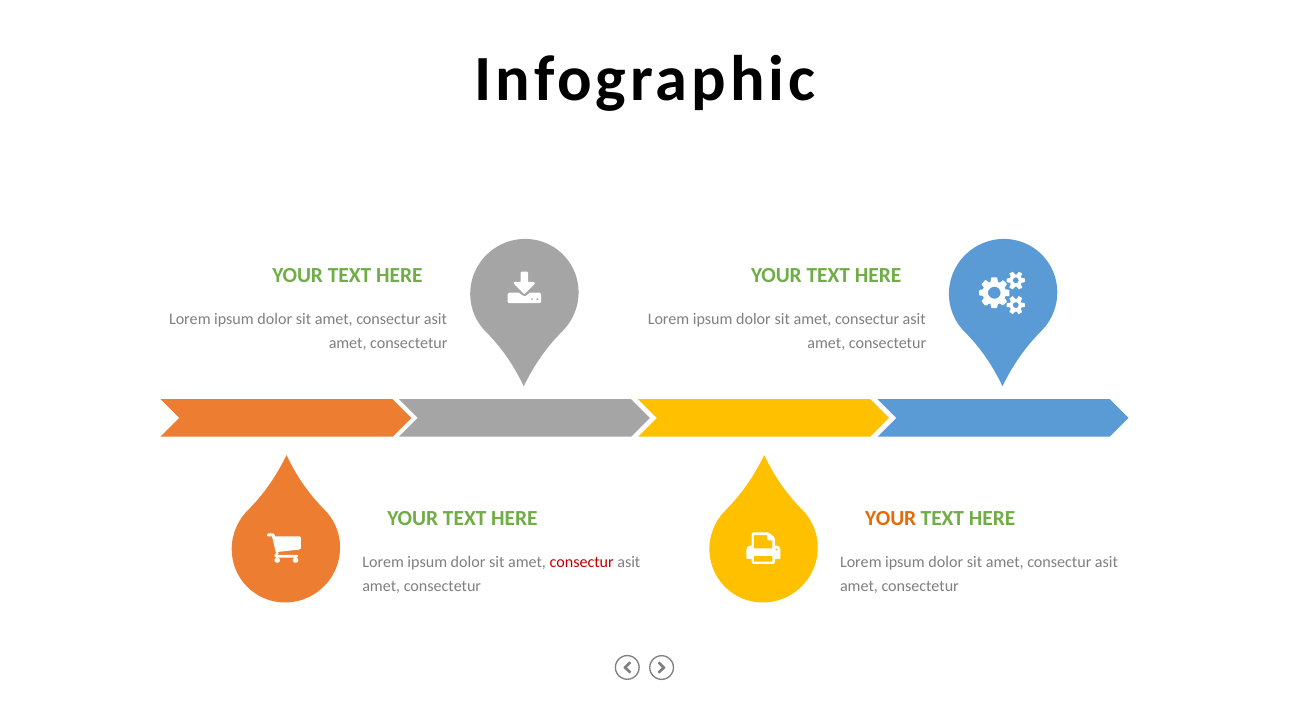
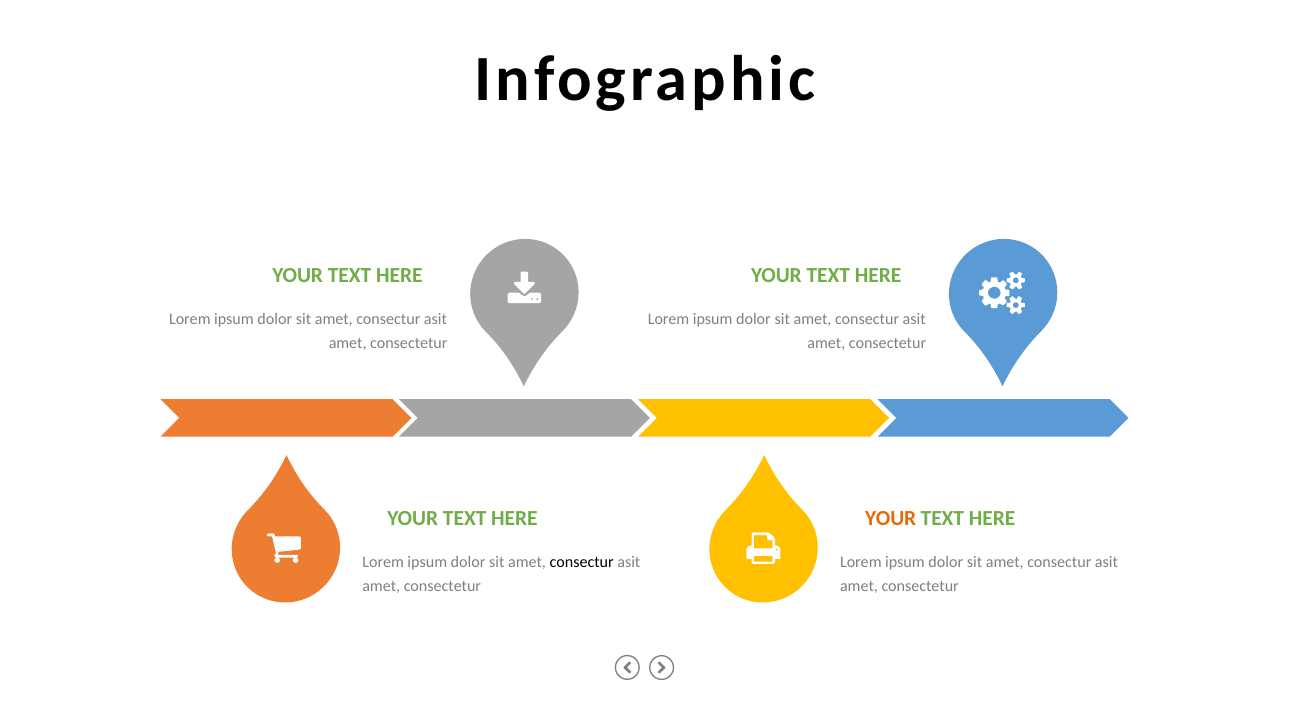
consectur colour: red -> black (582, 562)
